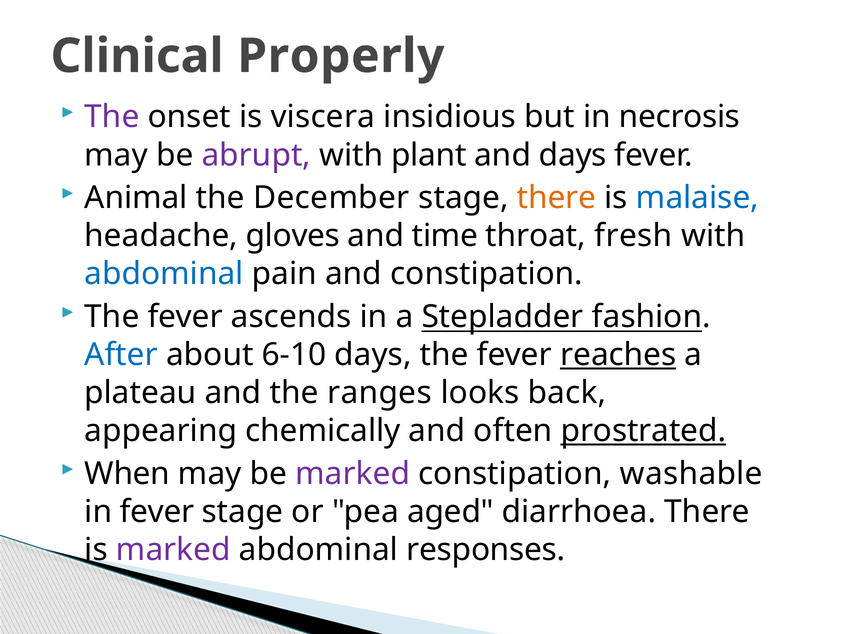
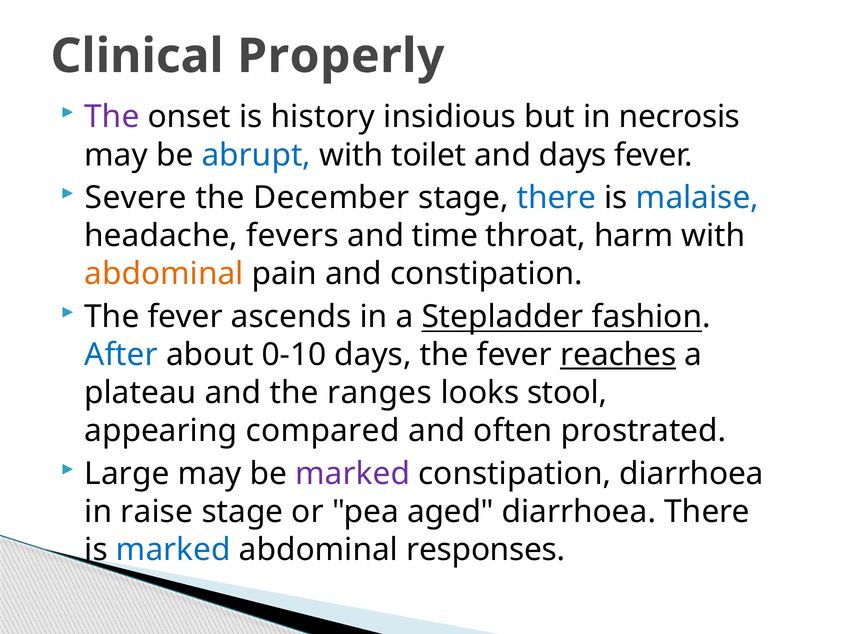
viscera: viscera -> history (323, 117)
abrupt colour: purple -> blue (256, 155)
plant: plant -> toilet (429, 155)
Animal: Animal -> Severe (136, 198)
there colour: orange -> blue (557, 198)
gloves: gloves -> fevers (293, 236)
fresh: fresh -> harm (634, 236)
abdominal colour: blue -> orange (164, 274)
6-10: 6-10 -> 0-10 (294, 355)
back: back -> stool (567, 393)
chemically: chemically -> compared (323, 431)
prostrated underline: present -> none (643, 431)
When: When -> Large (127, 474)
constipation washable: washable -> diarrhoea (692, 474)
in fever: fever -> raise (157, 512)
marked colour: purple -> blue (173, 550)
